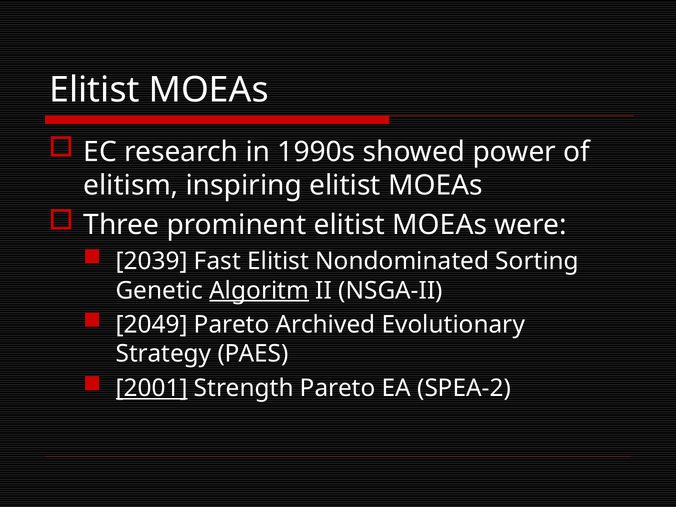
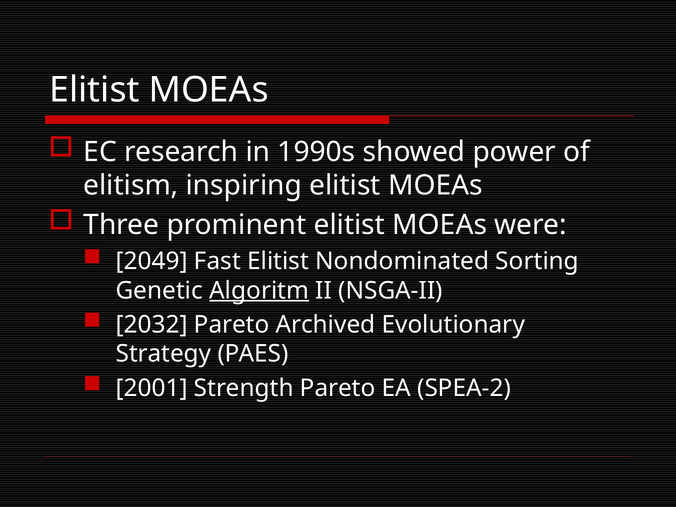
2039: 2039 -> 2049 (152, 261)
2049: 2049 -> 2032 (152, 325)
2001 underline: present -> none (152, 388)
